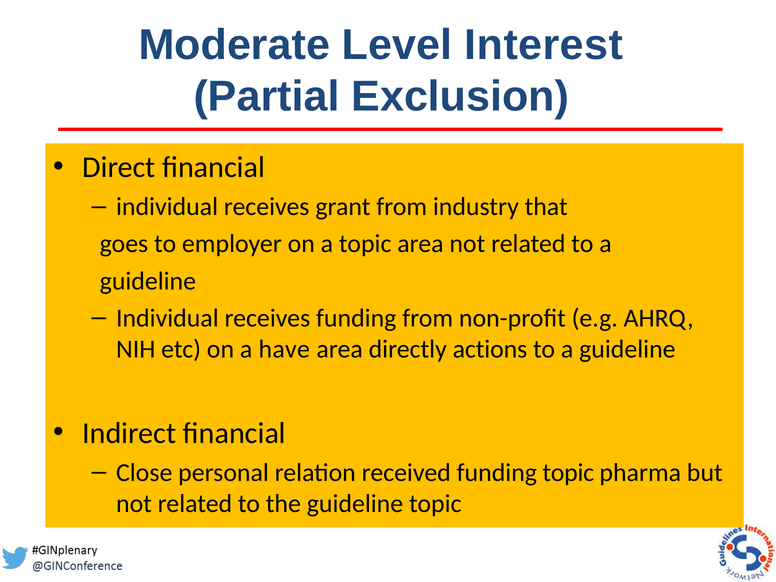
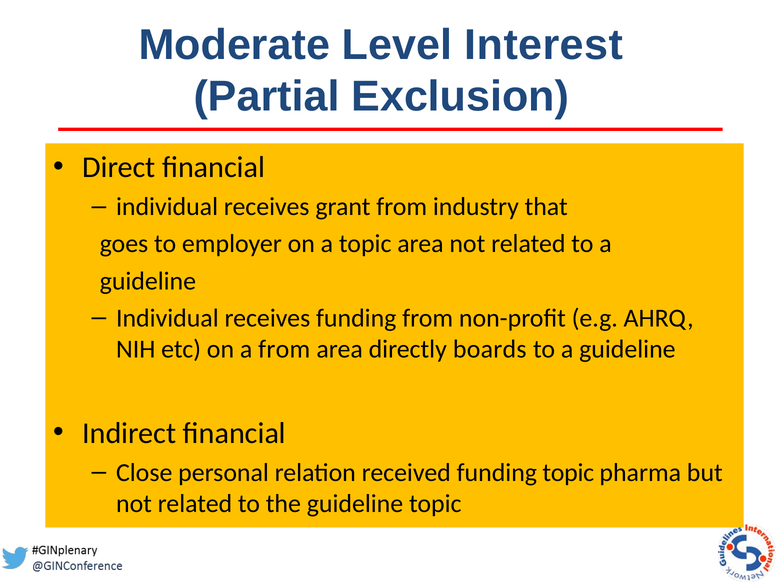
a have: have -> from (284, 349)
actions: actions -> boards (490, 349)
